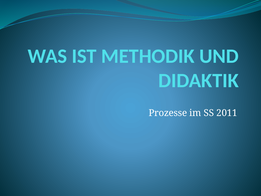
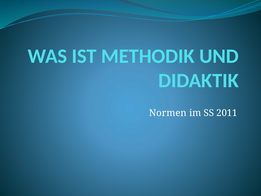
Prozesse: Prozesse -> Normen (168, 113)
